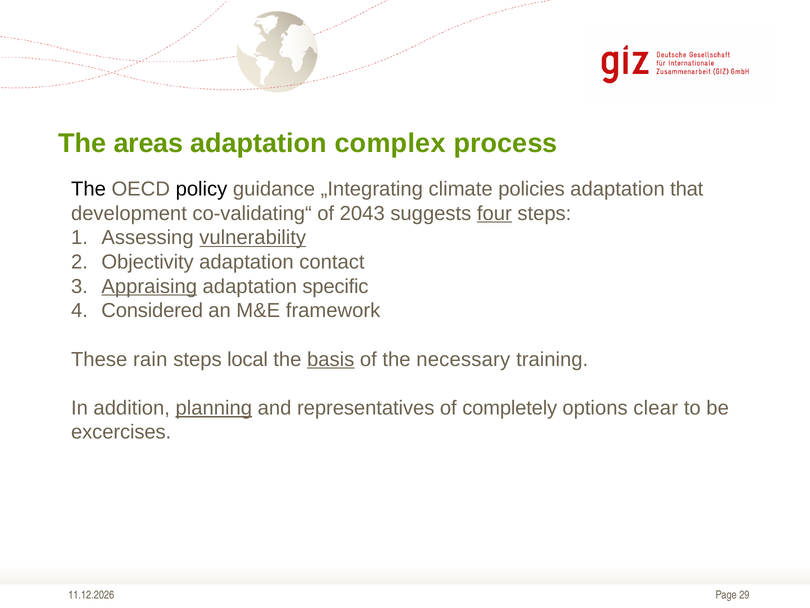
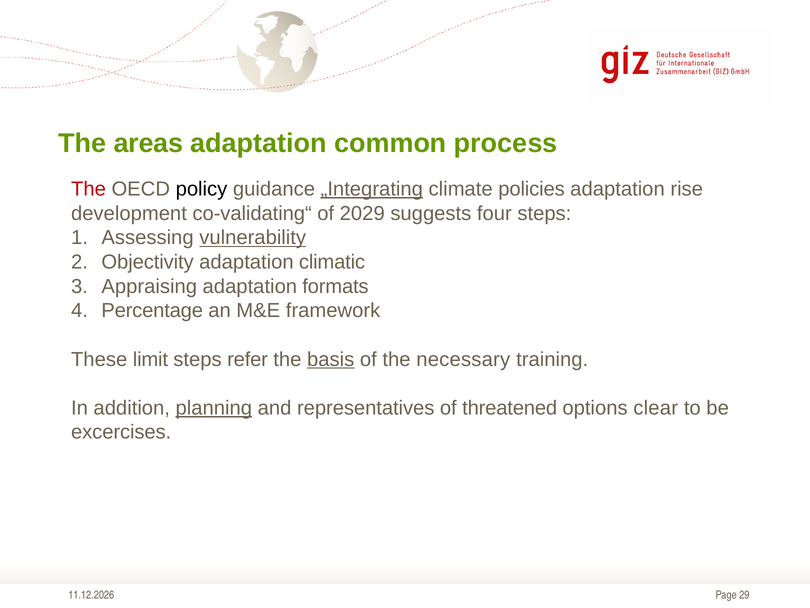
complex: complex -> common (390, 143)
The colour: black -> red (89, 189)
„Integrating underline: none -> present (372, 189)
that: that -> rise (687, 189)
2043: 2043 -> 2029 (362, 213)
four underline: present -> none (494, 213)
contact: contact -> climatic (332, 262)
Appraising underline: present -> none (149, 286)
specific: specific -> formats (335, 286)
Considered: Considered -> Percentage (152, 310)
rain: rain -> limit (150, 359)
local: local -> refer (248, 359)
completely: completely -> threatened (510, 408)
